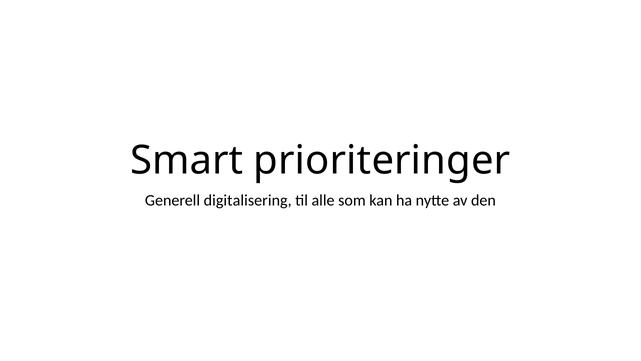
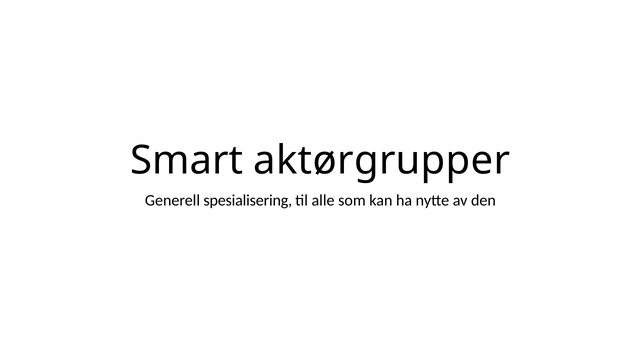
prioriteringer: prioriteringer -> aktørgrupper (382, 160)
digitalisering: digitalisering -> spesialisering (248, 200)
